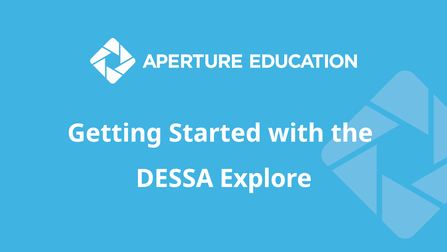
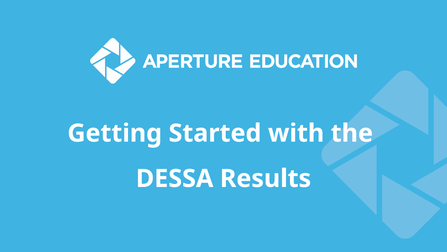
Explore: Explore -> Results (266, 178)
